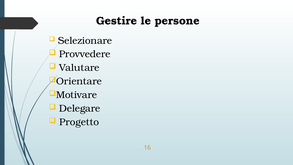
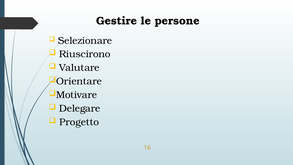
Provvedere: Provvedere -> Riuscirono (85, 54)
